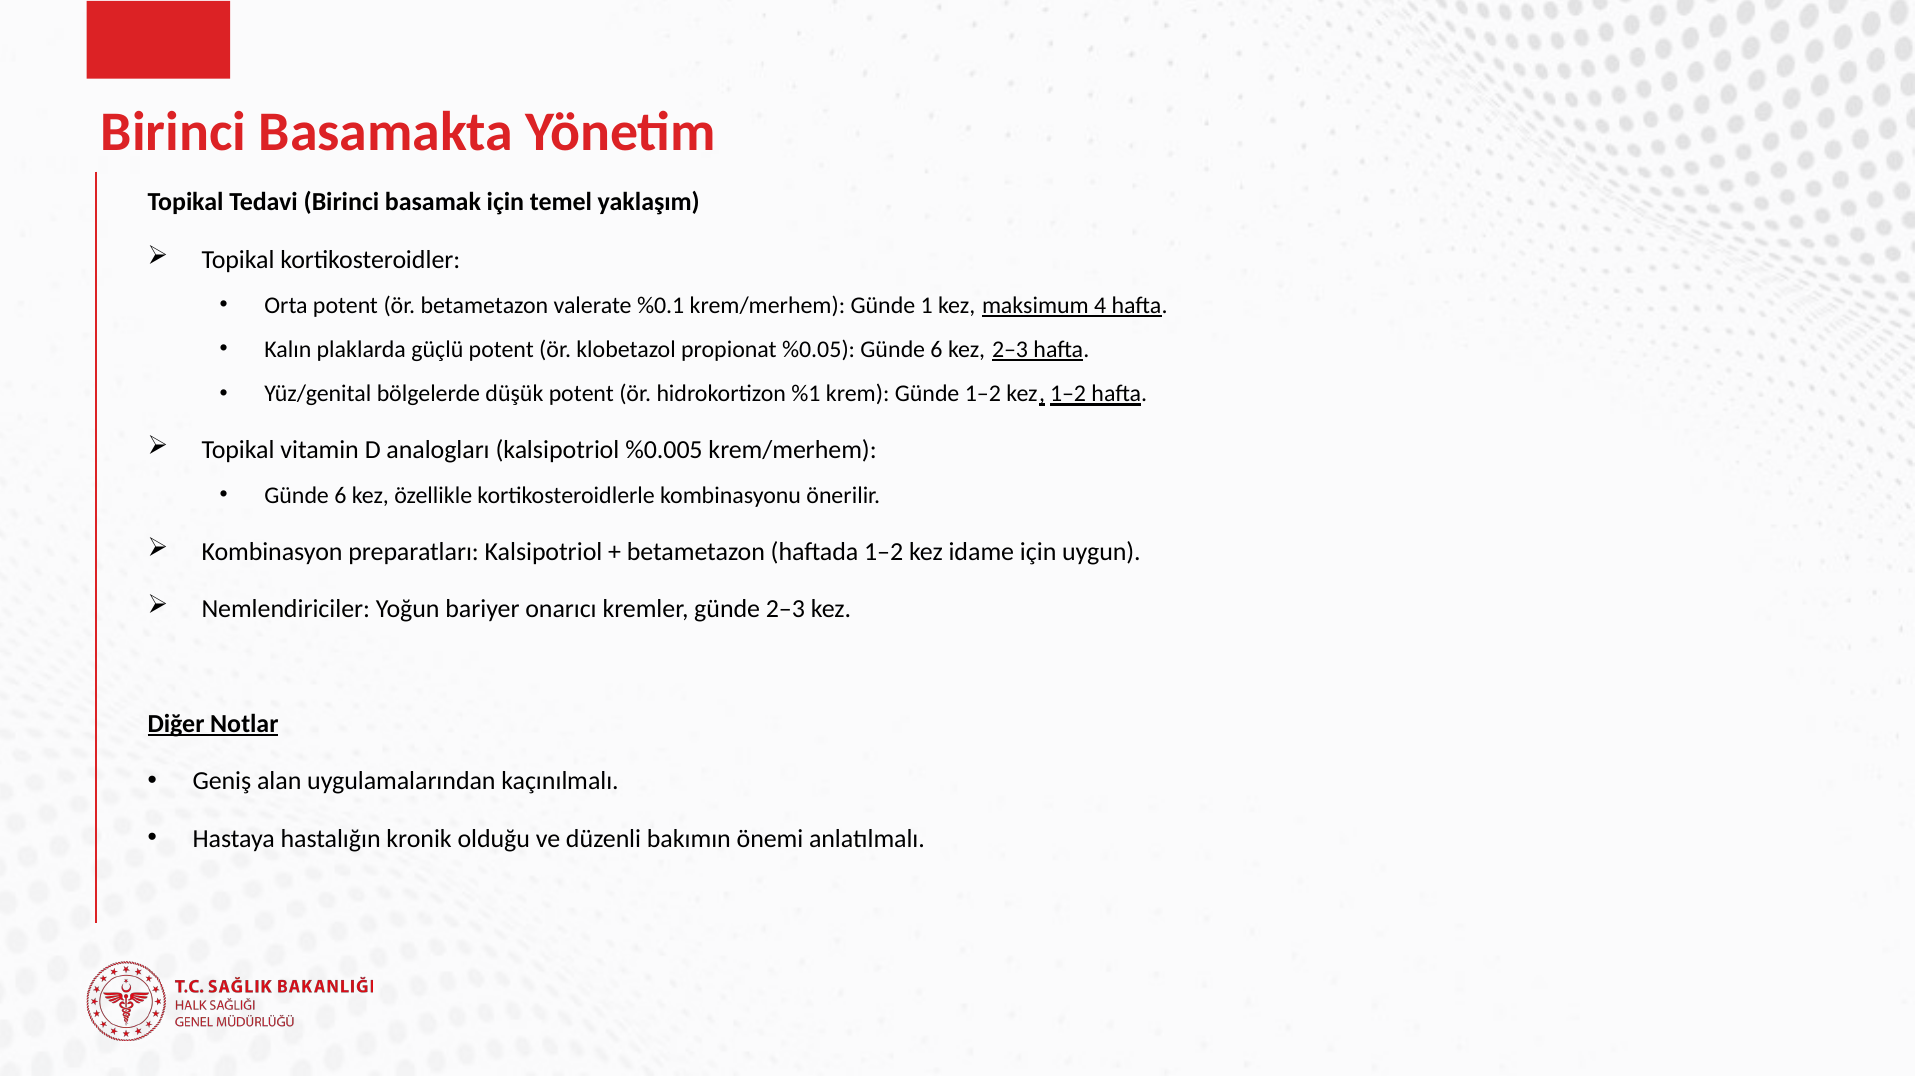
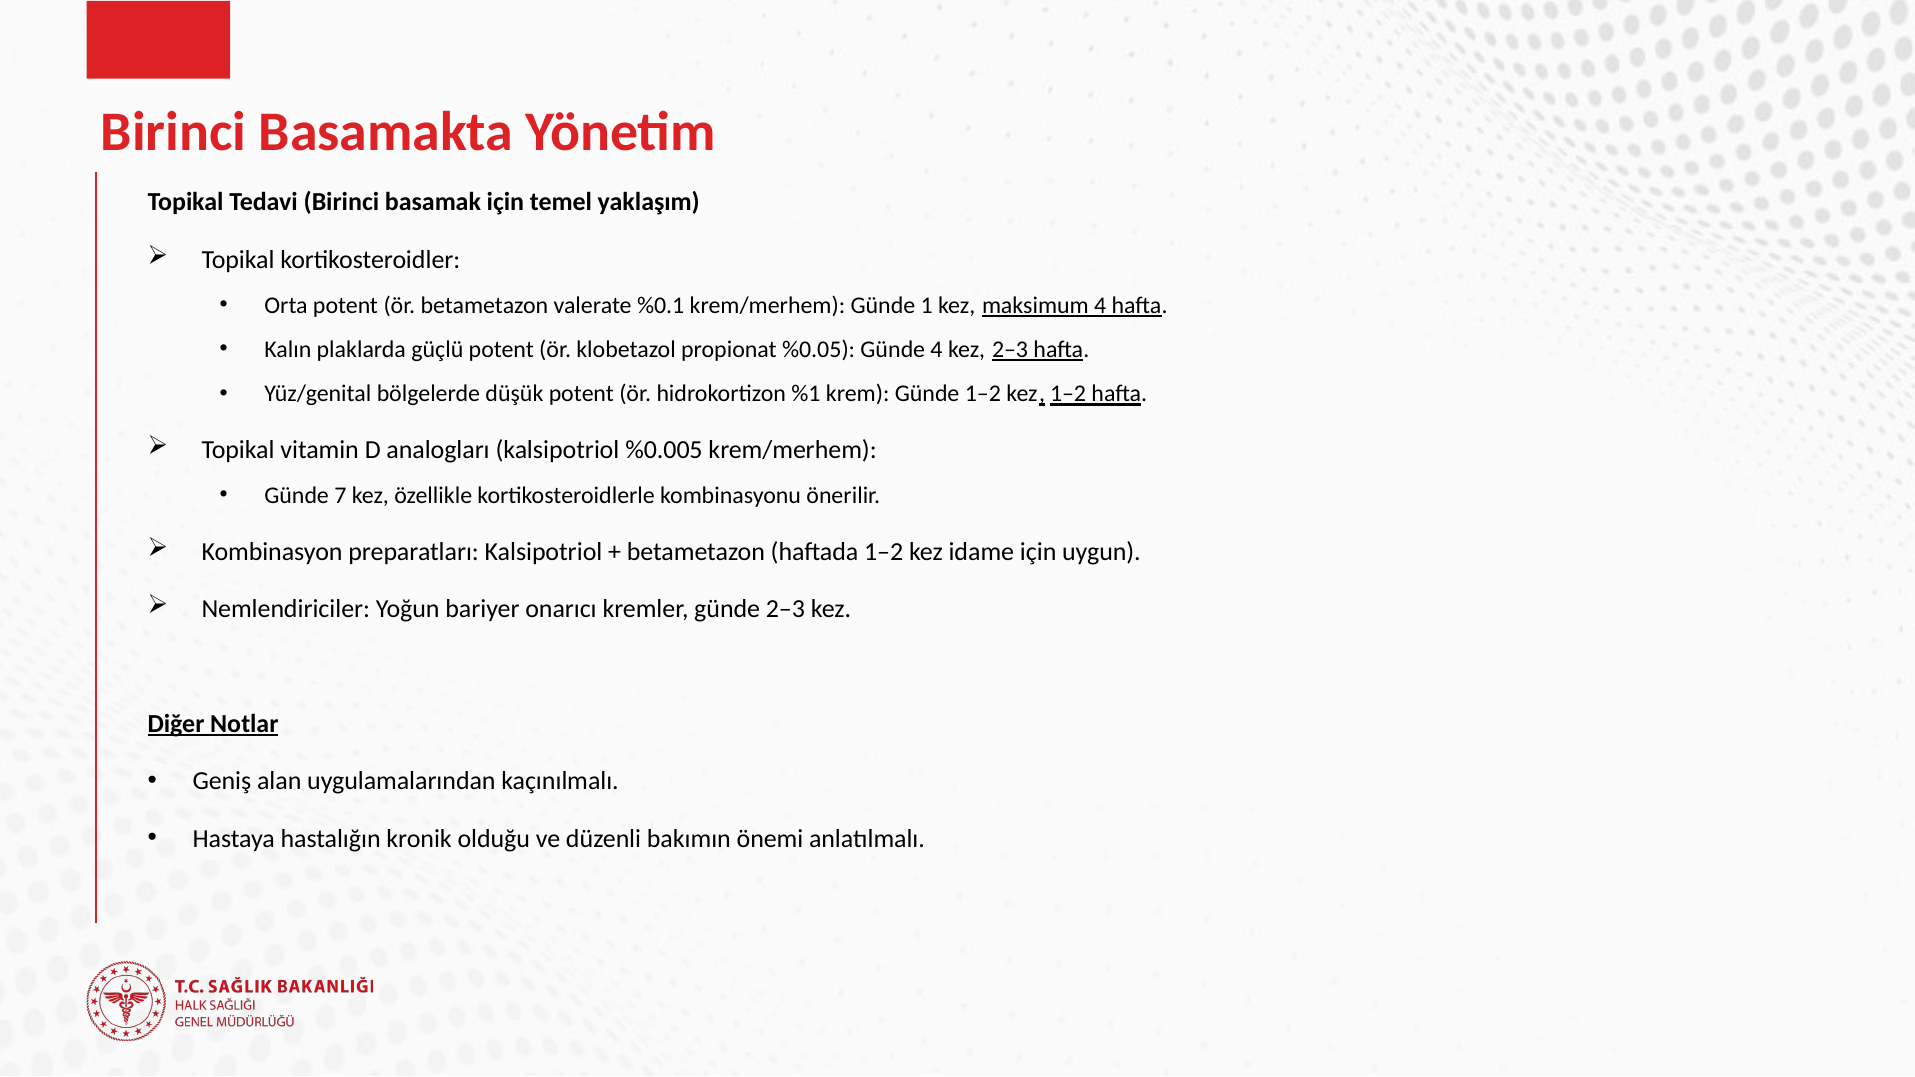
%0.05 Günde 6: 6 -> 4 (936, 350)
6: 6 -> 7 (340, 496)
